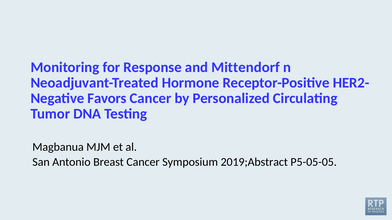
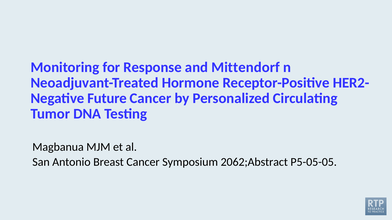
Favors: Favors -> Future (107, 99)
2019;Abstract: 2019;Abstract -> 2062;Abstract (254, 162)
